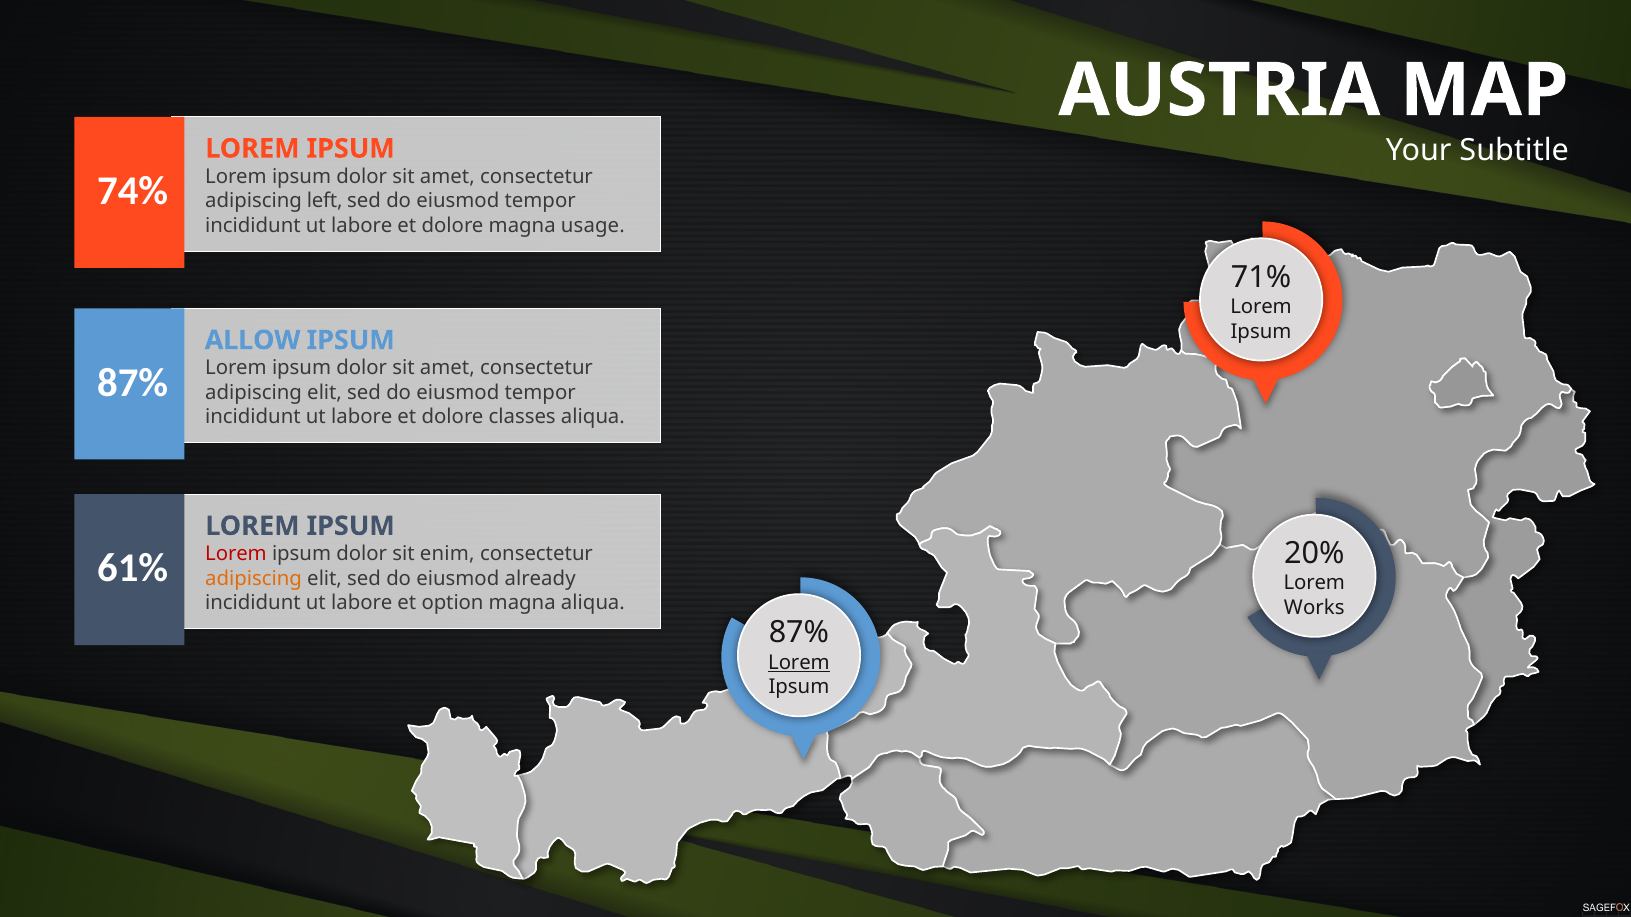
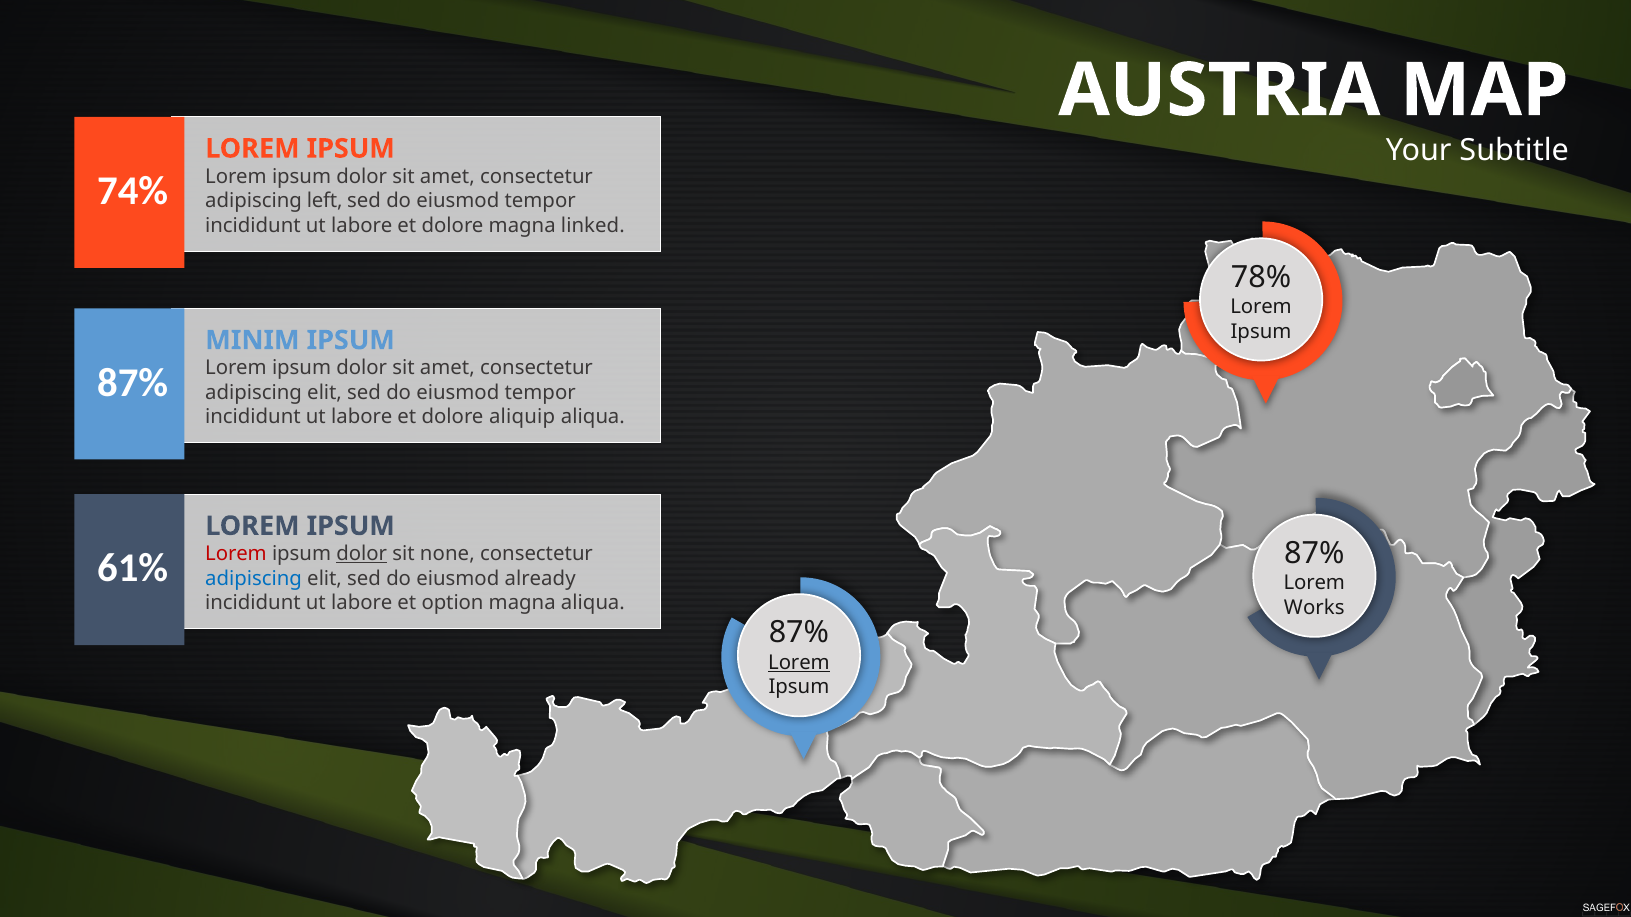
usage: usage -> linked (593, 226)
71%: 71% -> 78% (1261, 277)
ALLOW: ALLOW -> MINIM (252, 340)
classes: classes -> aliquip (522, 417)
20%: 20% -> 87% (1314, 554)
dolor underline: none -> present (362, 554)
enim: enim -> none (447, 554)
adipiscing colour: orange -> blue (254, 579)
